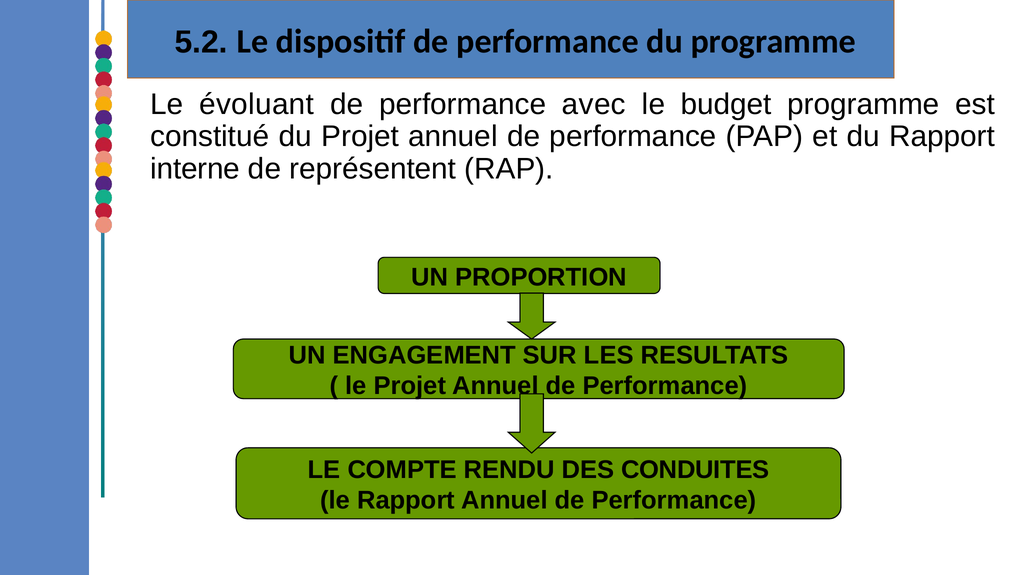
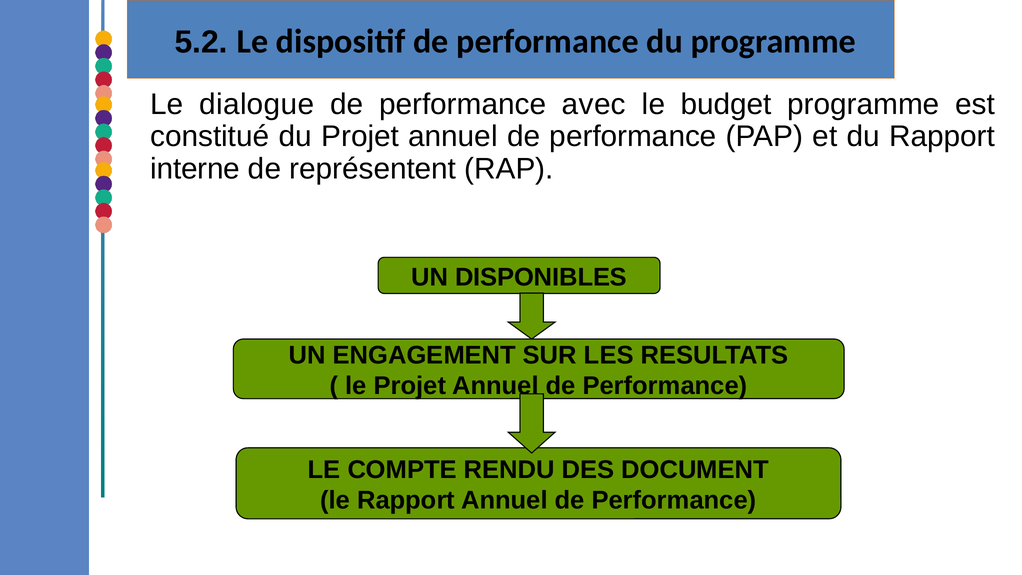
évoluant: évoluant -> dialogue (257, 104)
PROPORTION: PROPORTION -> DISPONIBLES (541, 277)
CONDUITES: CONDUITES -> DOCUMENT (695, 470)
